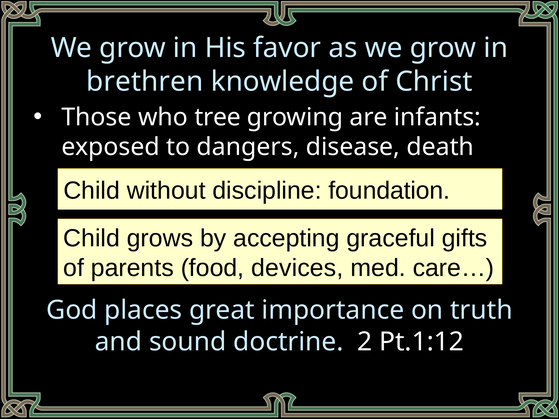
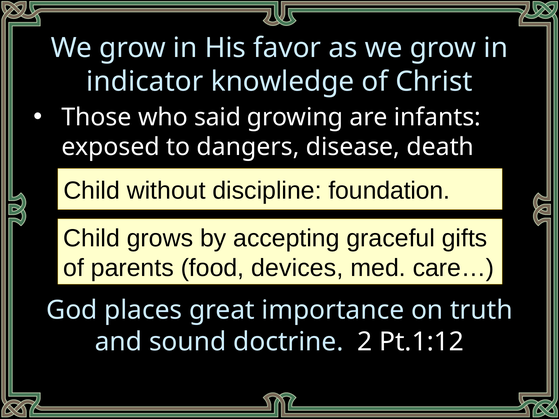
brethren: brethren -> indicator (145, 82)
tree: tree -> said (218, 117)
